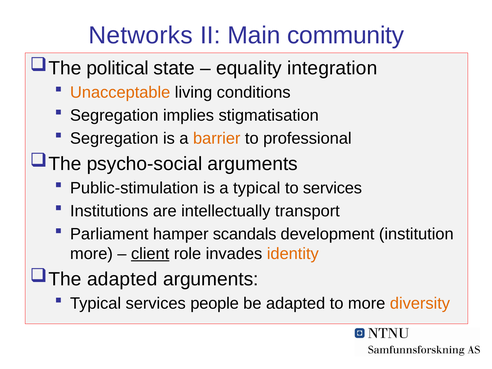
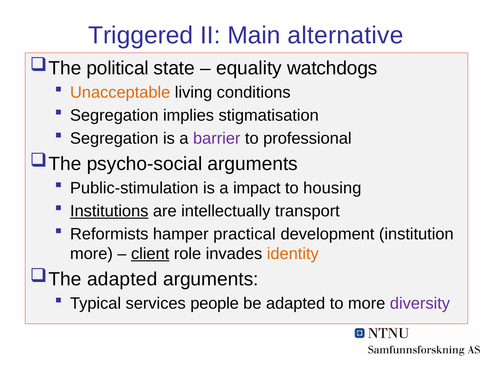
Networks: Networks -> Triggered (141, 35)
community: community -> alternative (345, 35)
integration: integration -> watchdogs (332, 68)
barrier colour: orange -> purple (217, 138)
a typical: typical -> impact (257, 188)
to services: services -> housing (332, 188)
Institutions underline: none -> present (109, 211)
Parliament: Parliament -> Reformists (109, 234)
scandals: scandals -> practical (244, 234)
diversity colour: orange -> purple (420, 303)
